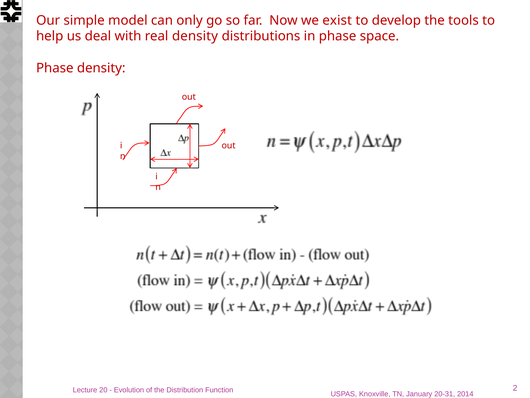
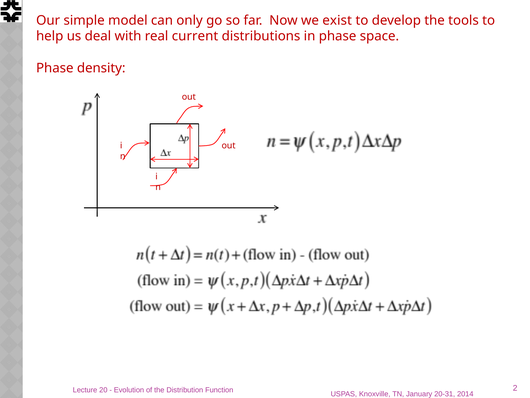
real density: density -> current (195, 36)
